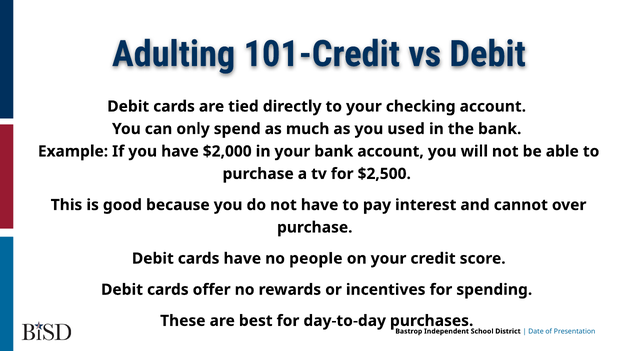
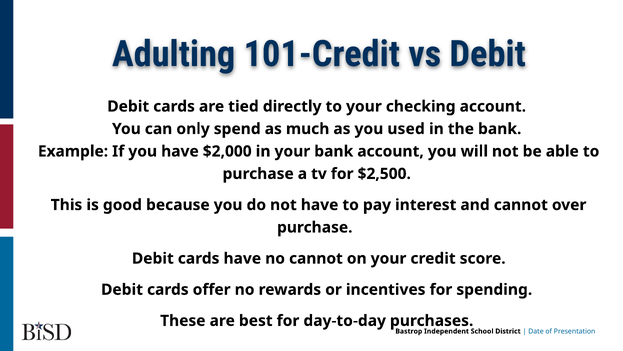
no people: people -> cannot (316, 258)
